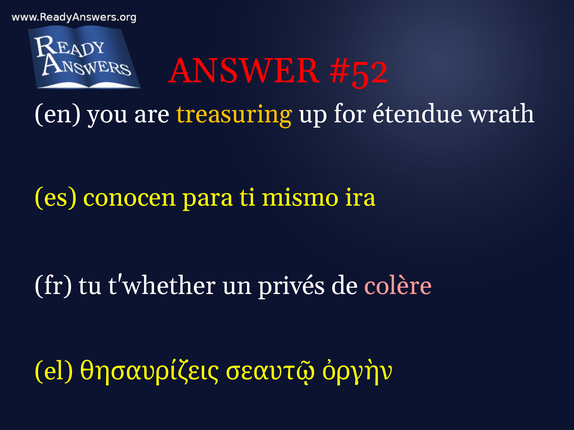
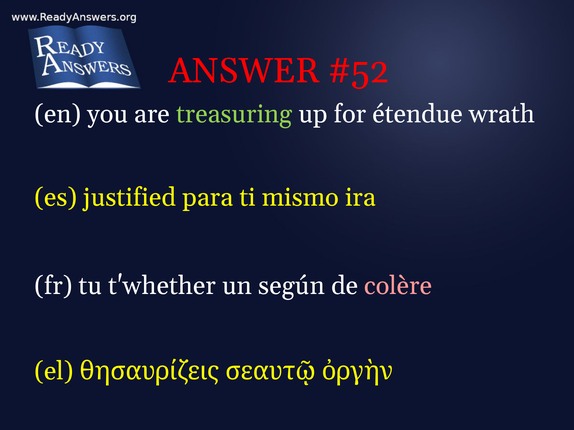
treasuring colour: yellow -> light green (234, 114)
conocen: conocen -> justified (130, 198)
privés: privés -> según (292, 286)
